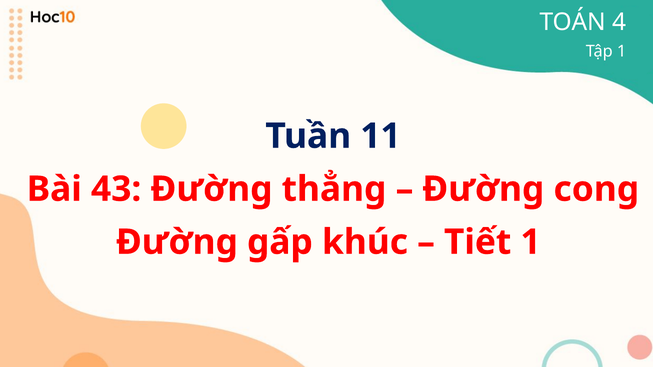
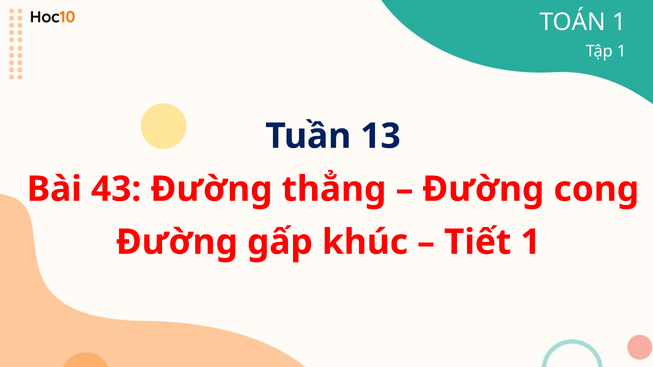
TOÁN 4: 4 -> 1 (619, 22)
11: 11 -> 13 (381, 136)
